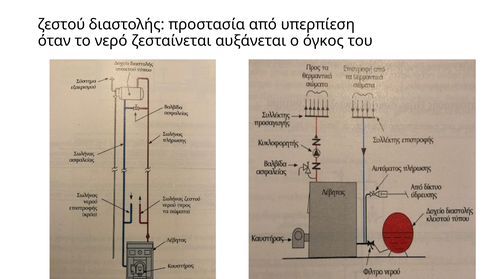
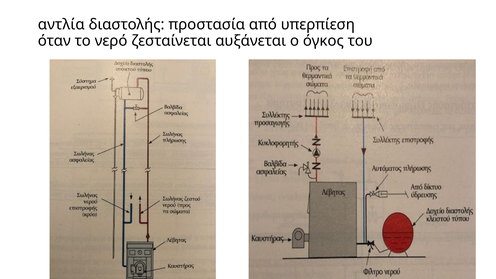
ζεστού: ζεστού -> αντλία (61, 25)
